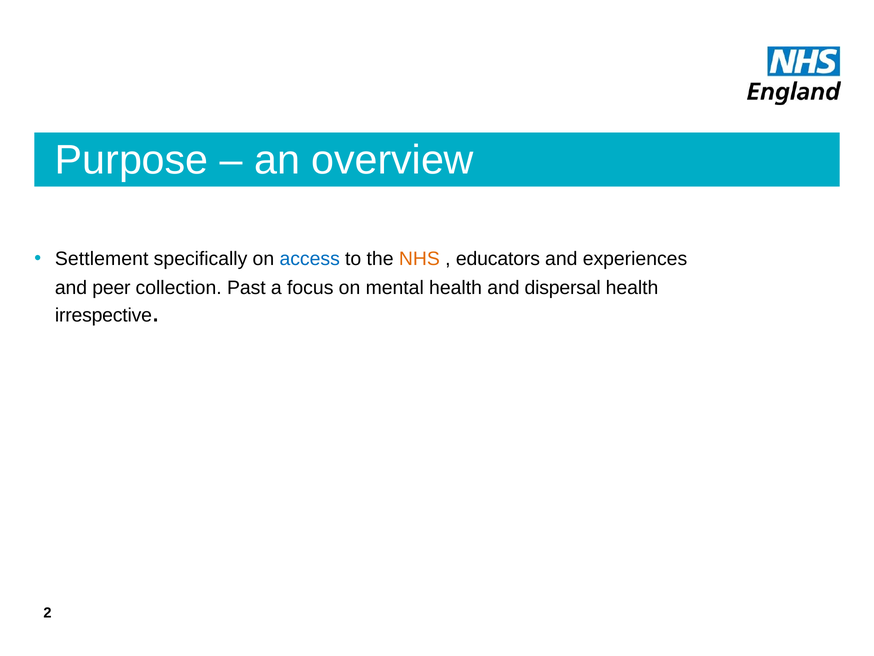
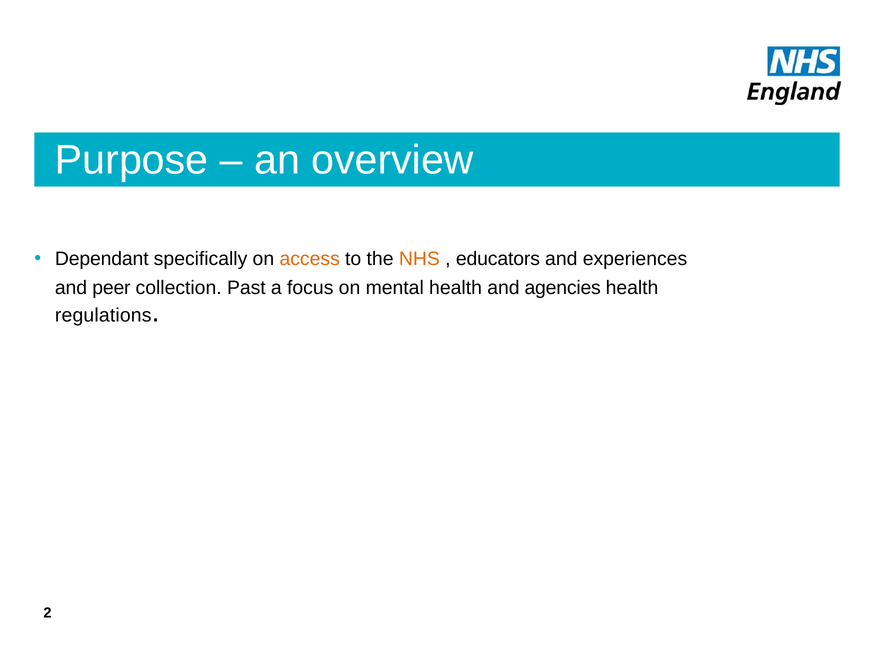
Settlement: Settlement -> Dependant (102, 259)
access colour: blue -> orange (310, 259)
dispersal: dispersal -> agencies (563, 288)
irrespective: irrespective -> regulations (103, 315)
